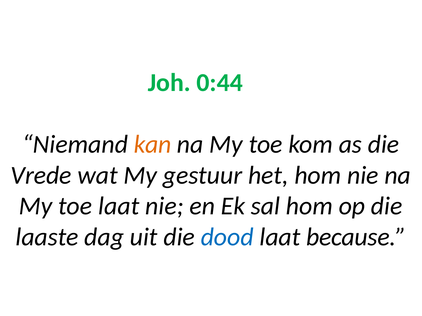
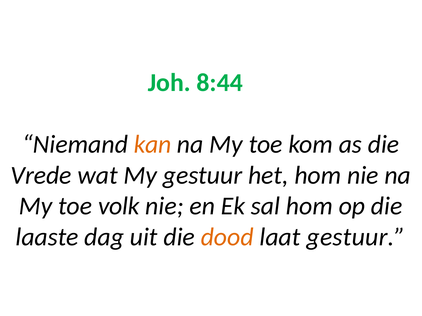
0:44: 0:44 -> 8:44 (220, 83)
toe laat: laat -> volk (119, 206)
dood colour: blue -> orange (227, 237)
laat because: because -> gestuur (356, 237)
